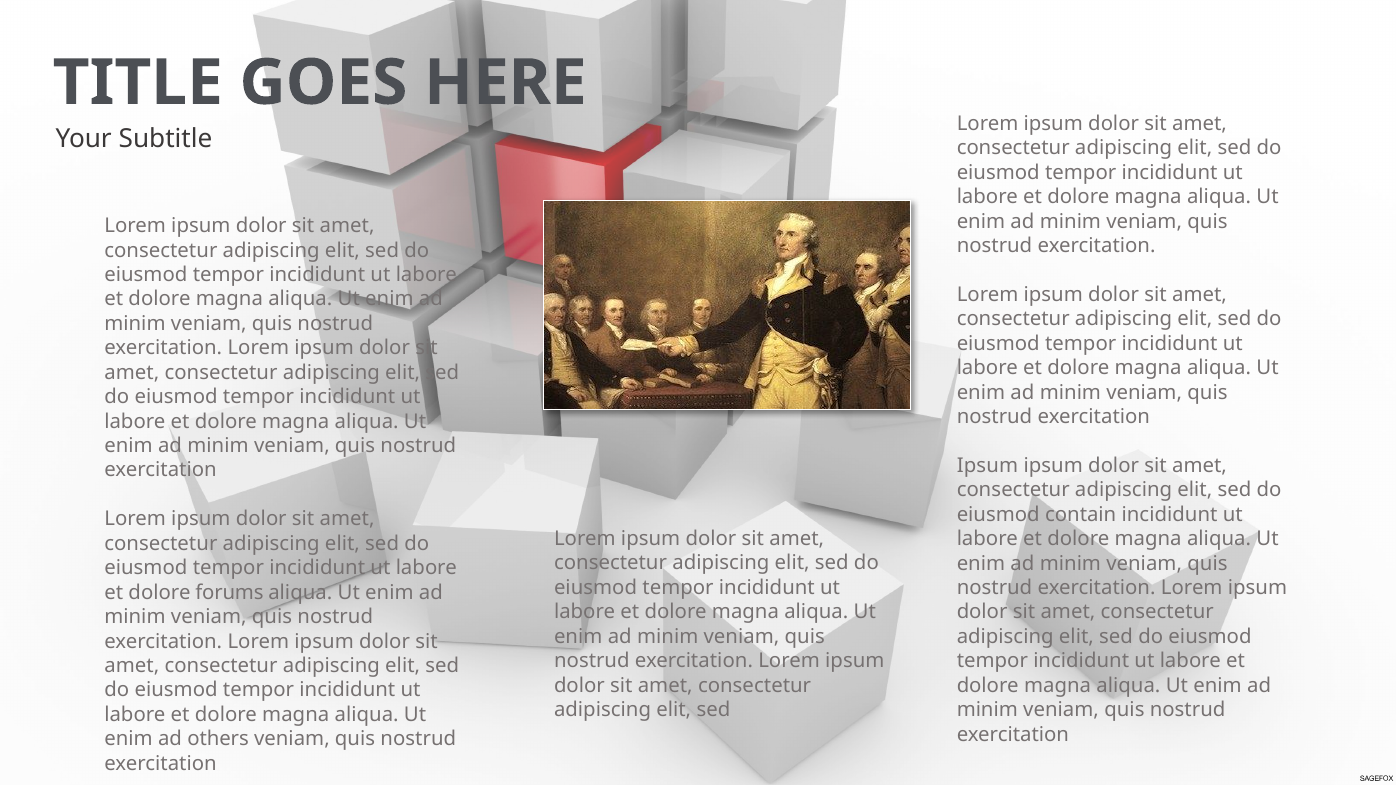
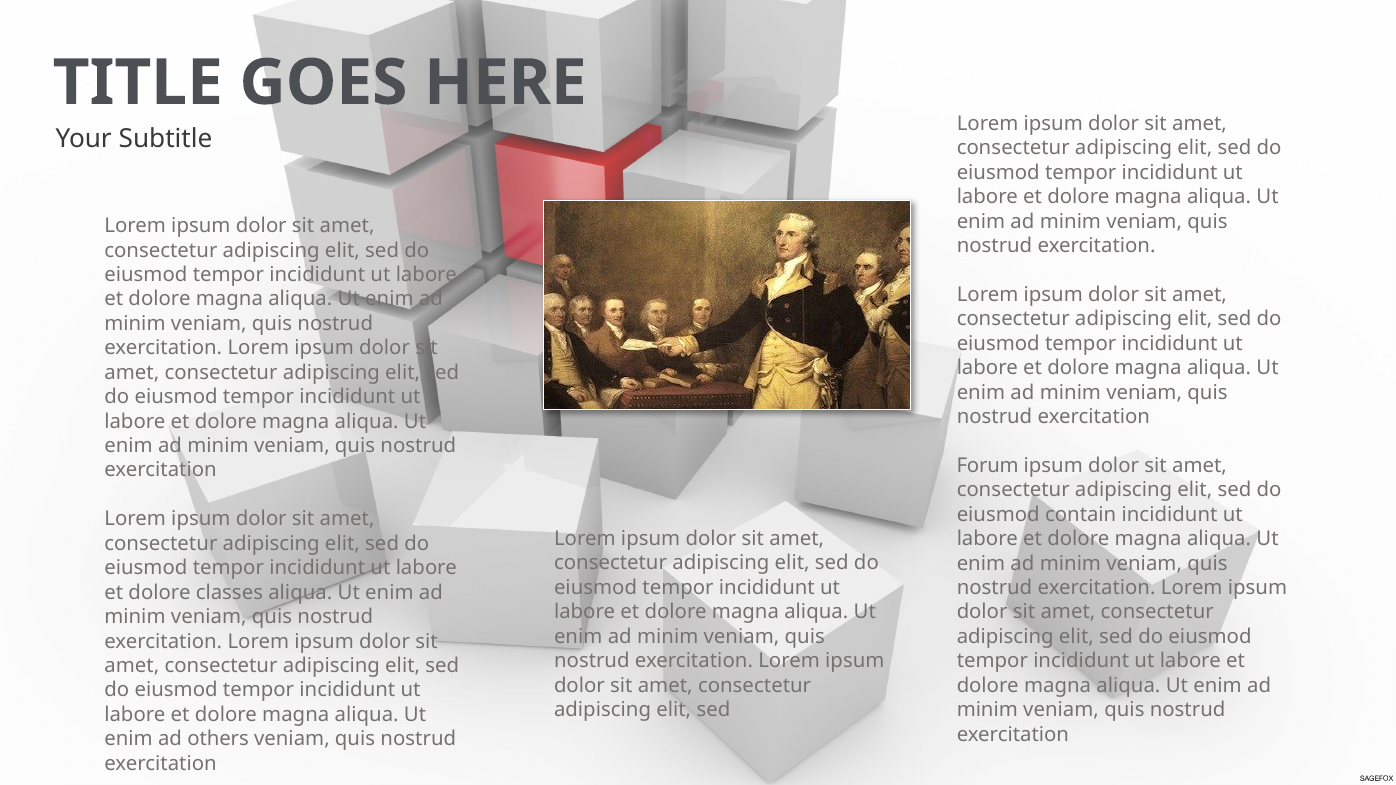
Ipsum: Ipsum -> Forum (988, 466)
forums: forums -> classes (229, 593)
